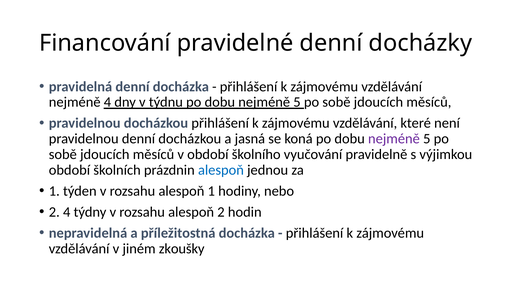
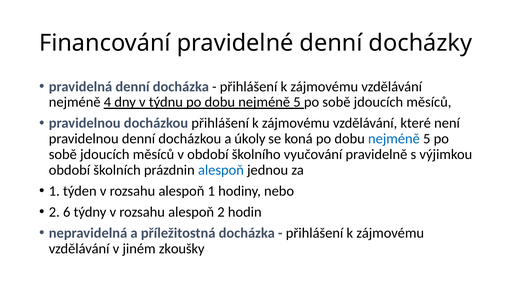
jasná: jasná -> úkoly (250, 139)
nejméně colour: purple -> blue (394, 139)
2 4: 4 -> 6 (67, 212)
